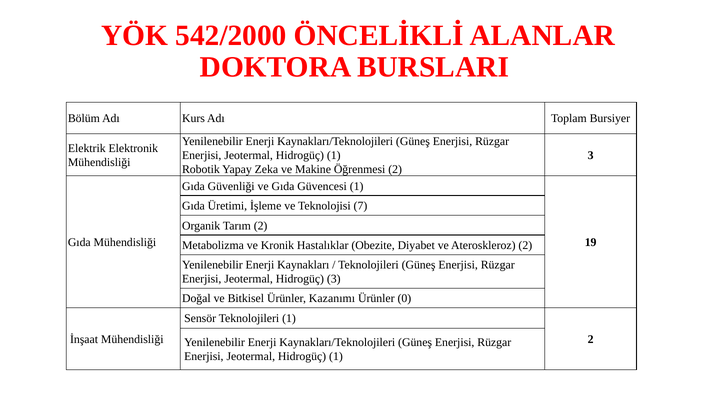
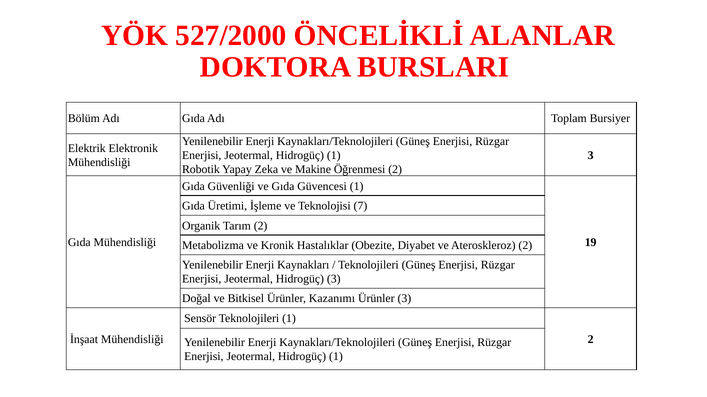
542/2000: 542/2000 -> 527/2000 (231, 36)
Adı Kurs: Kurs -> Gıda (193, 119)
Ürünler 0: 0 -> 3 (404, 299)
